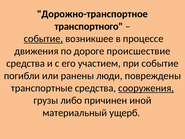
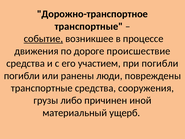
транспортного: транспортного -> транспортные (89, 26)
при событие: событие -> погибли (160, 63)
сооружения underline: present -> none (146, 88)
